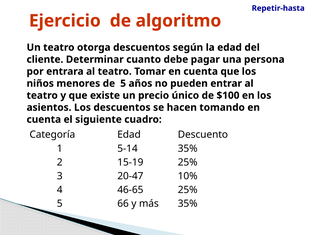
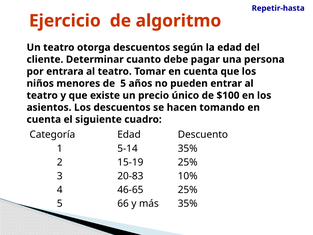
20-47: 20-47 -> 20-83 (130, 176)
